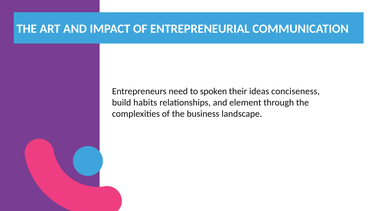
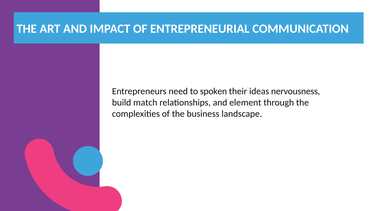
conciseness: conciseness -> nervousness (296, 91)
habits: habits -> match (145, 103)
